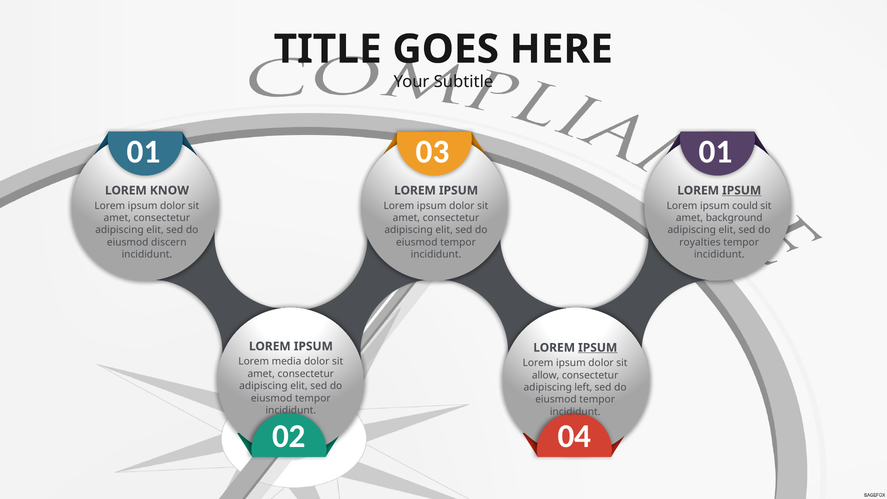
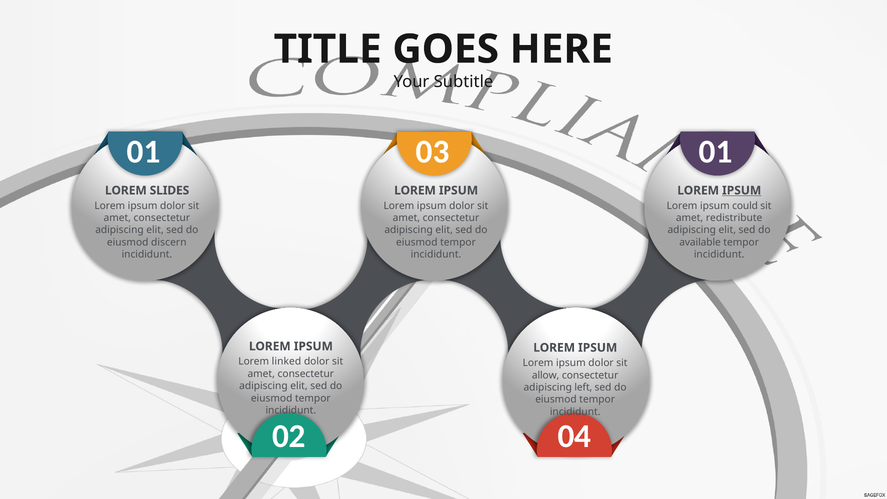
KNOW: KNOW -> SLIDES (169, 190)
background: background -> redistribute (734, 218)
royalties: royalties -> available (700, 242)
IPSUM underline: present -> none (598, 348)
media: media -> linked (286, 362)
